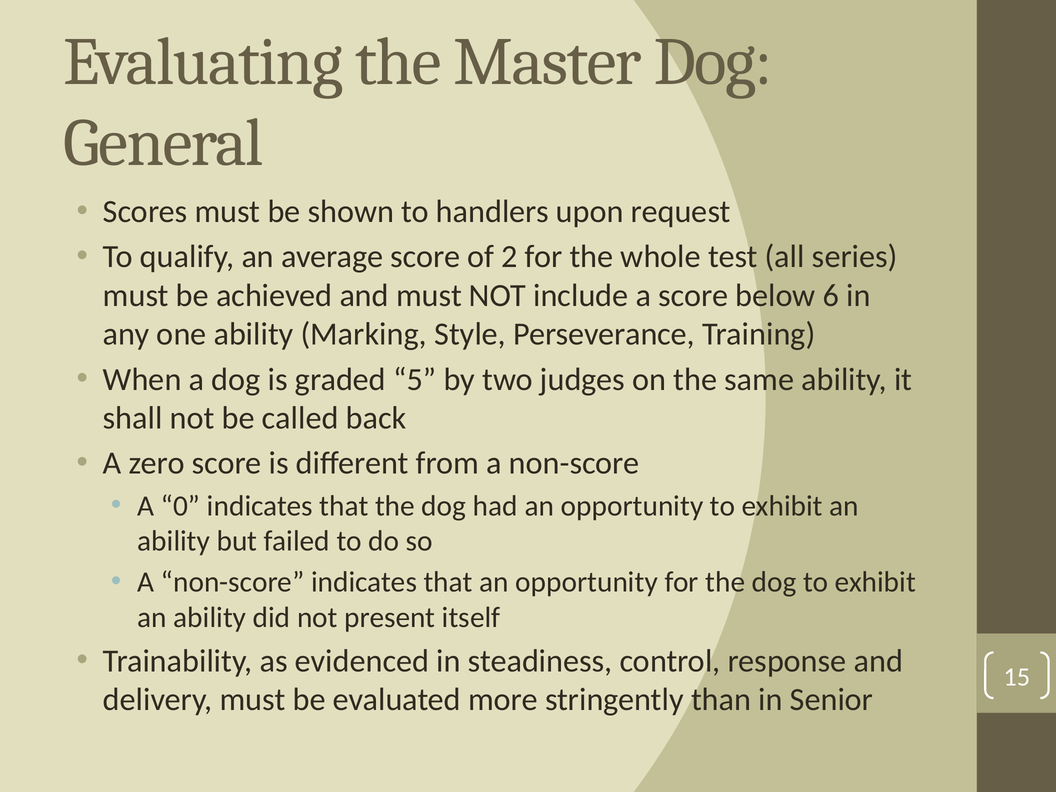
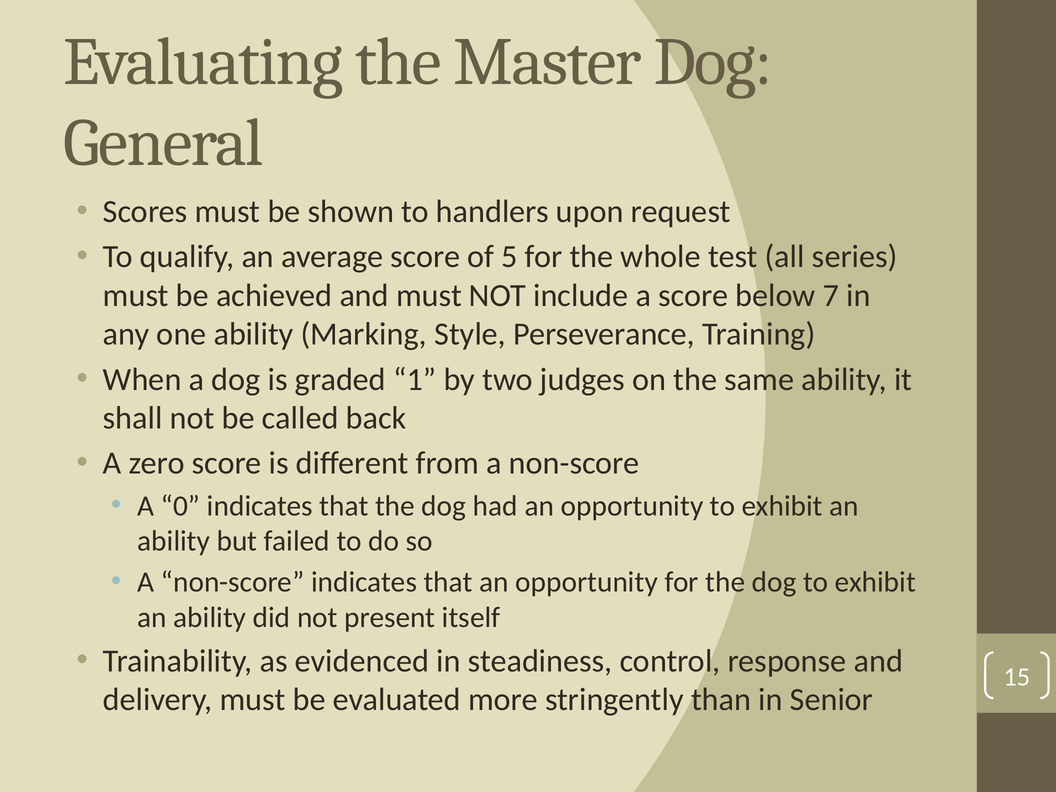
2: 2 -> 5 (510, 257)
6: 6 -> 7 (831, 296)
5: 5 -> 1 (415, 379)
